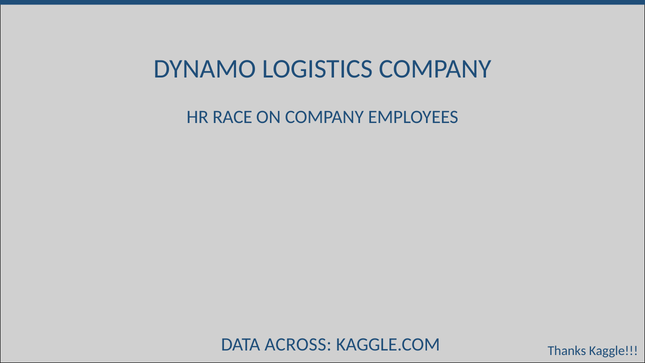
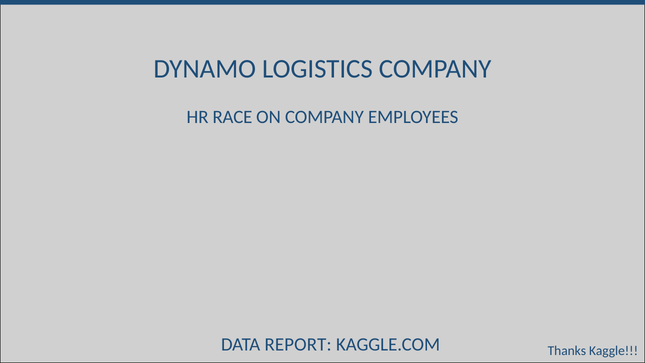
ACROSS: ACROSS -> REPORT (298, 344)
